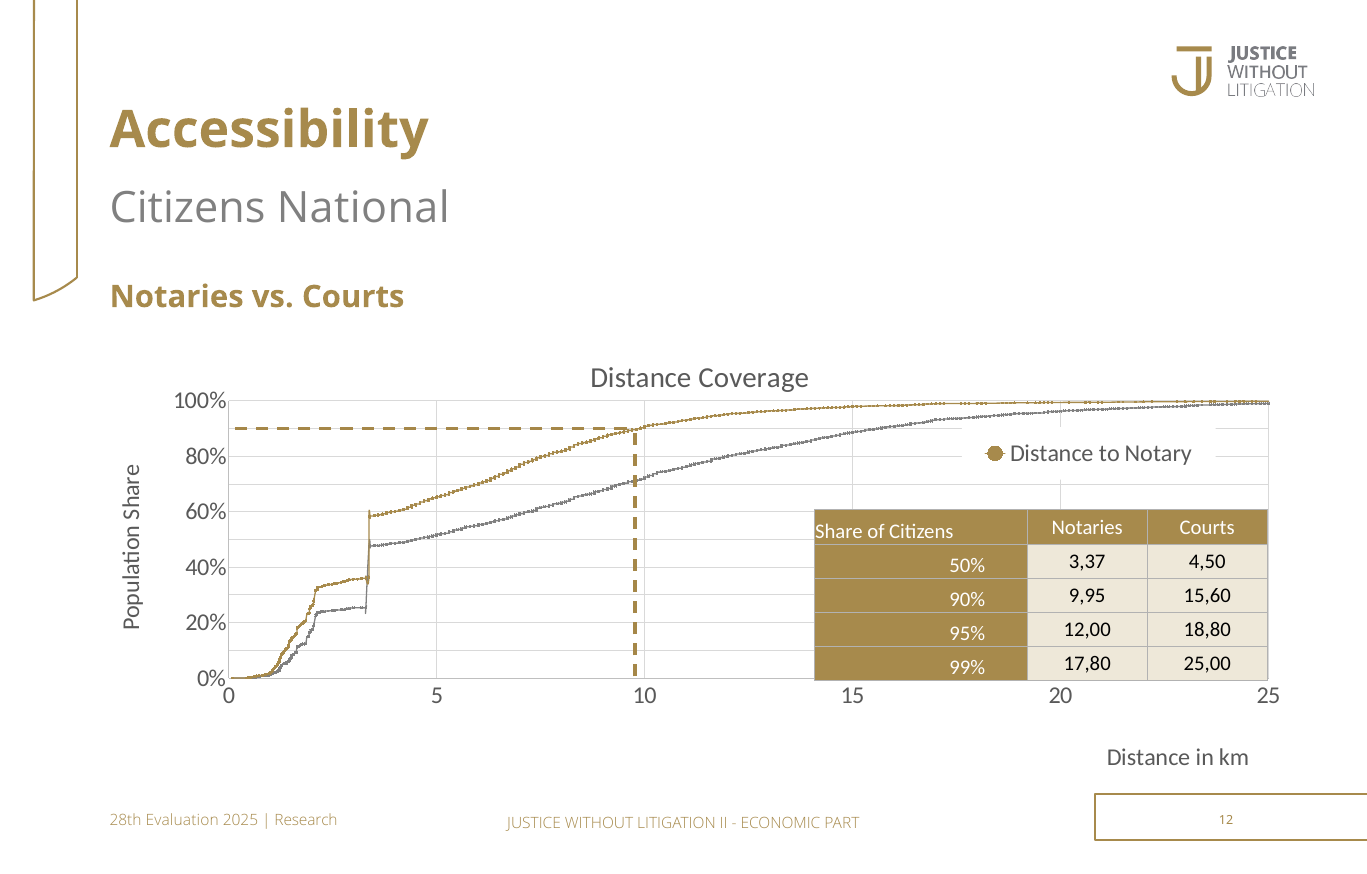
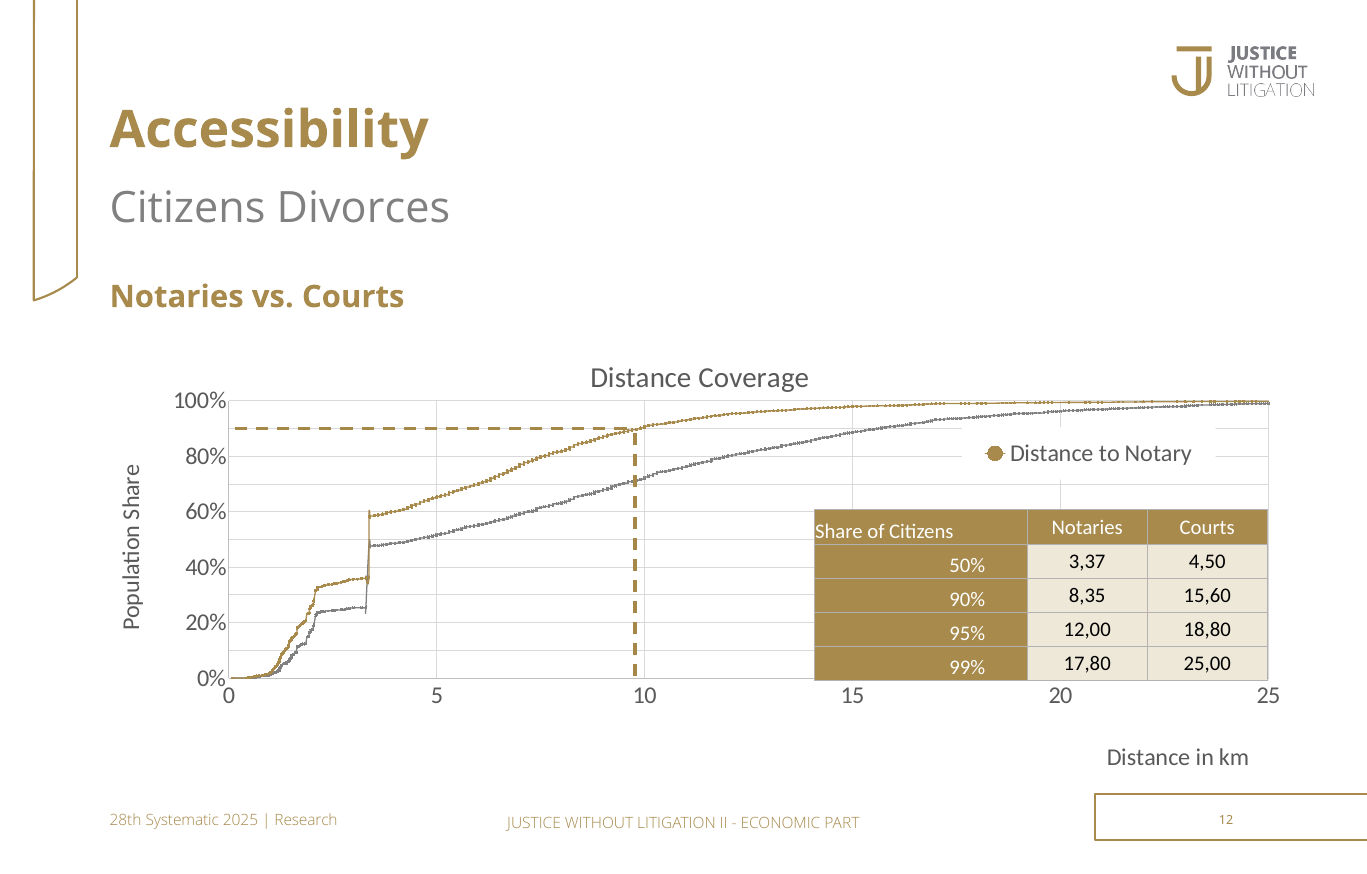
National: National -> Divorces (363, 208)
9,95: 9,95 -> 8,35 (1087, 595)
Evaluation: Evaluation -> Systematic (182, 820)
